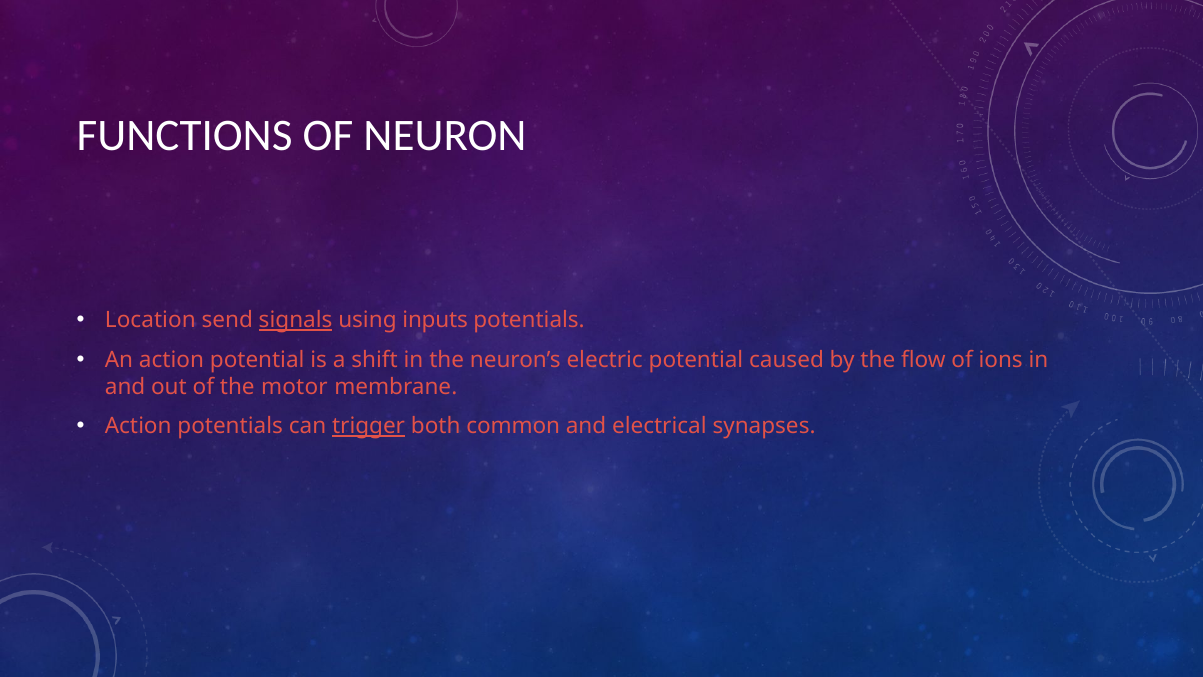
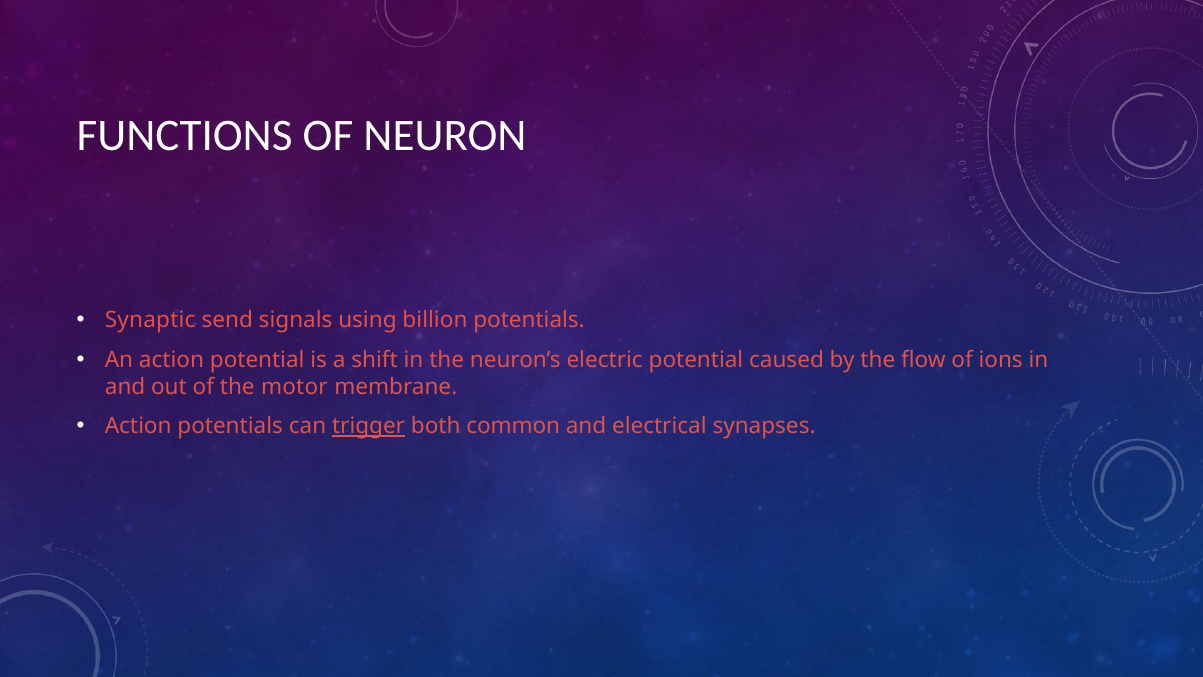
Location: Location -> Synaptic (150, 320)
signals underline: present -> none (296, 320)
inputs: inputs -> billion (435, 320)
